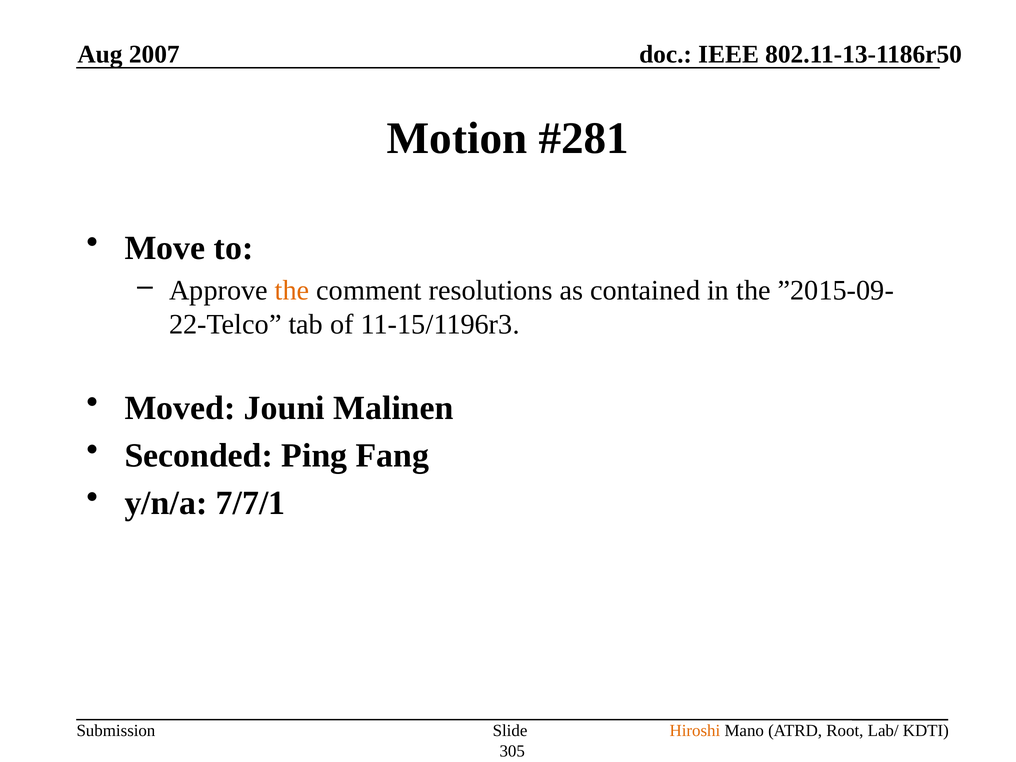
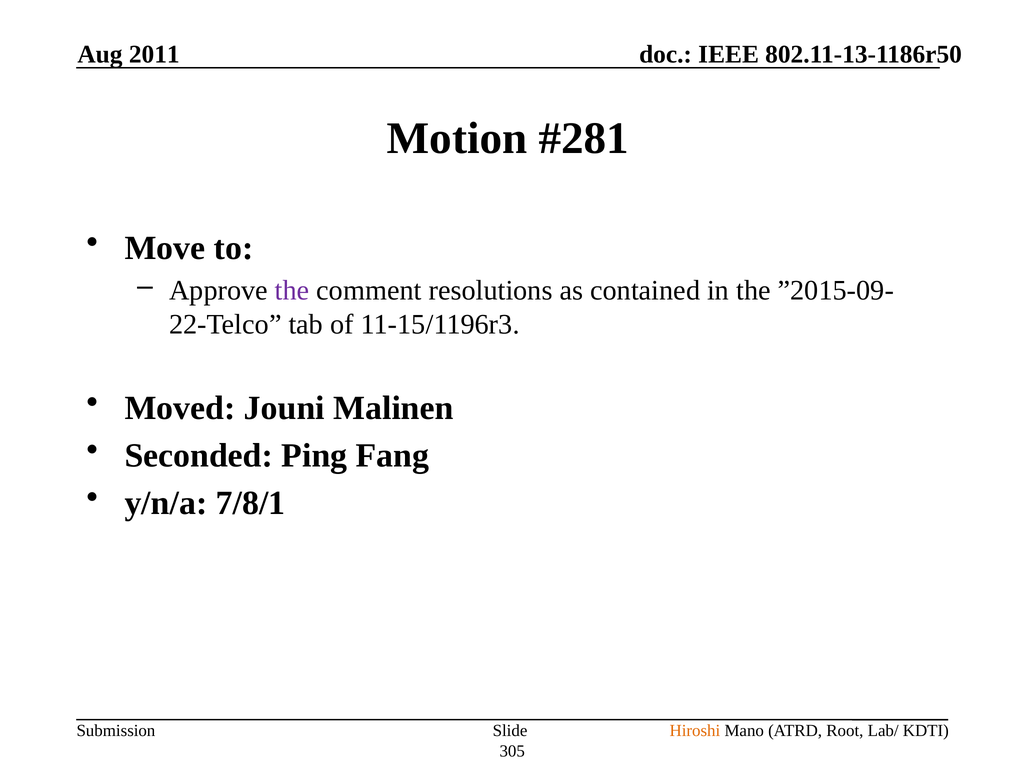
2007: 2007 -> 2011 (154, 54)
the colour: orange -> purple (292, 290)
7/7/1: 7/7/1 -> 7/8/1 (251, 503)
